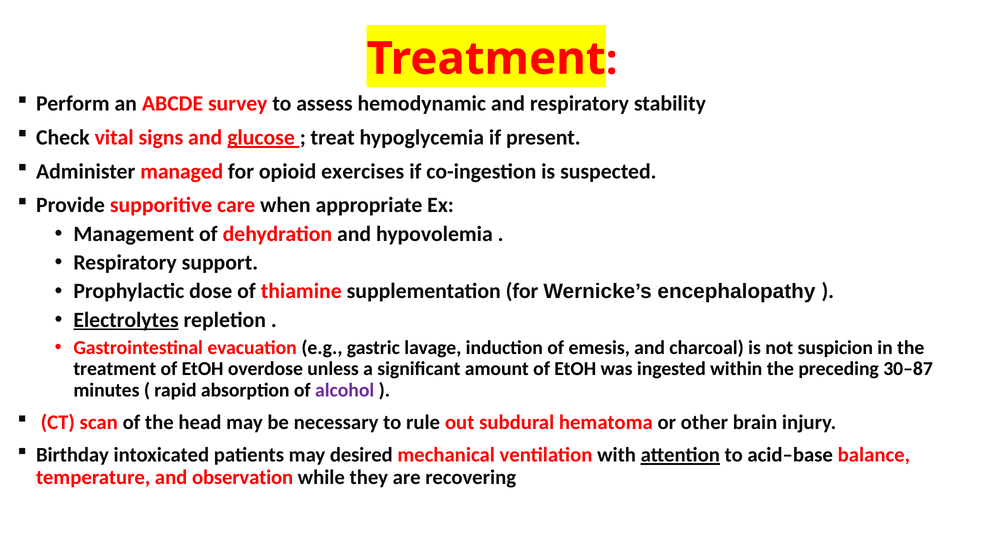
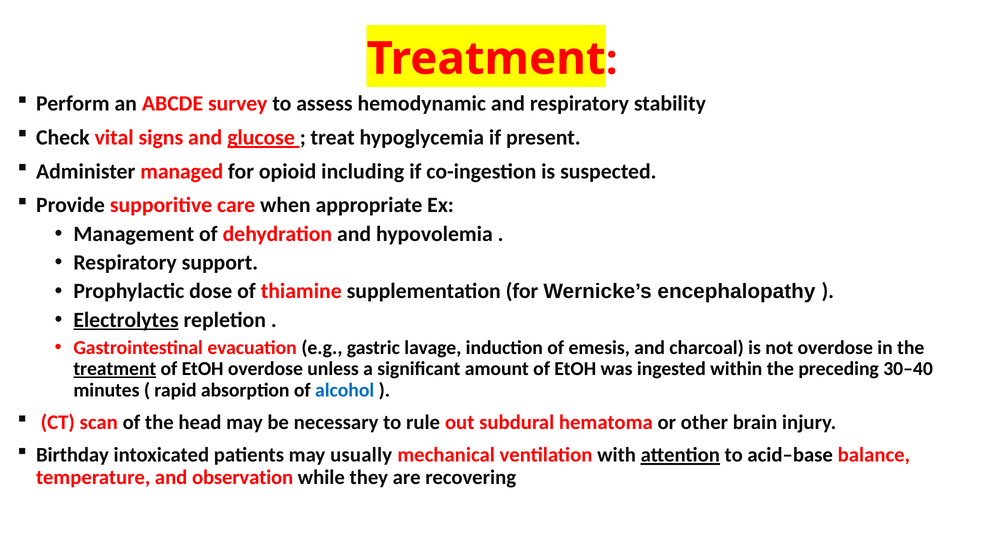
exercises: exercises -> including (363, 171)
not suspicion: suspicion -> overdose (835, 347)
treatment underline: none -> present (115, 369)
30–87: 30–87 -> 30–40 (908, 369)
alcohol colour: purple -> blue (345, 390)
desired: desired -> usually (361, 455)
